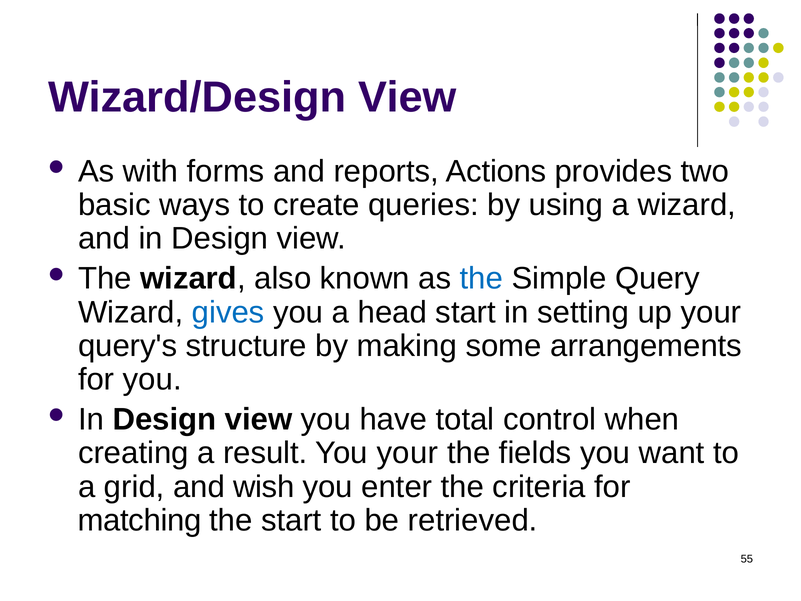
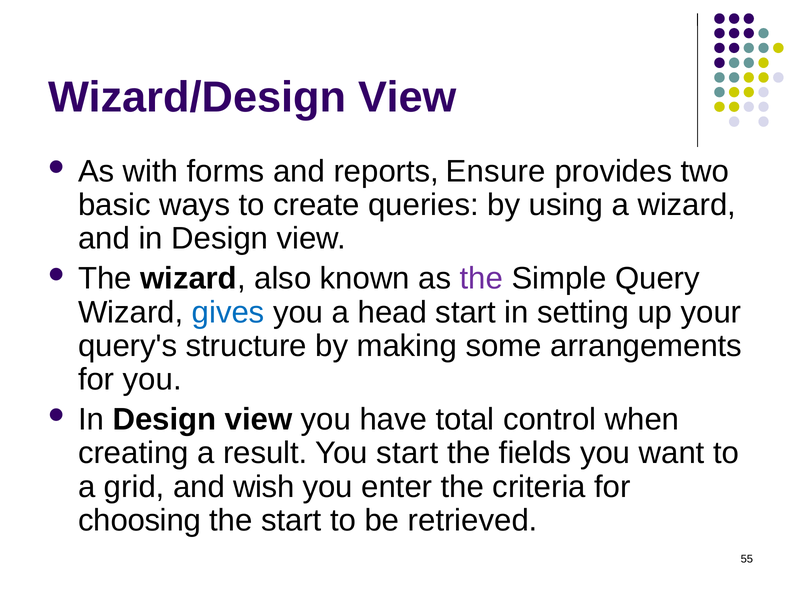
Actions: Actions -> Ensure (496, 171)
the colour: blue -> purple (481, 278)
You your: your -> start (407, 453)
matching: matching -> choosing (140, 520)
